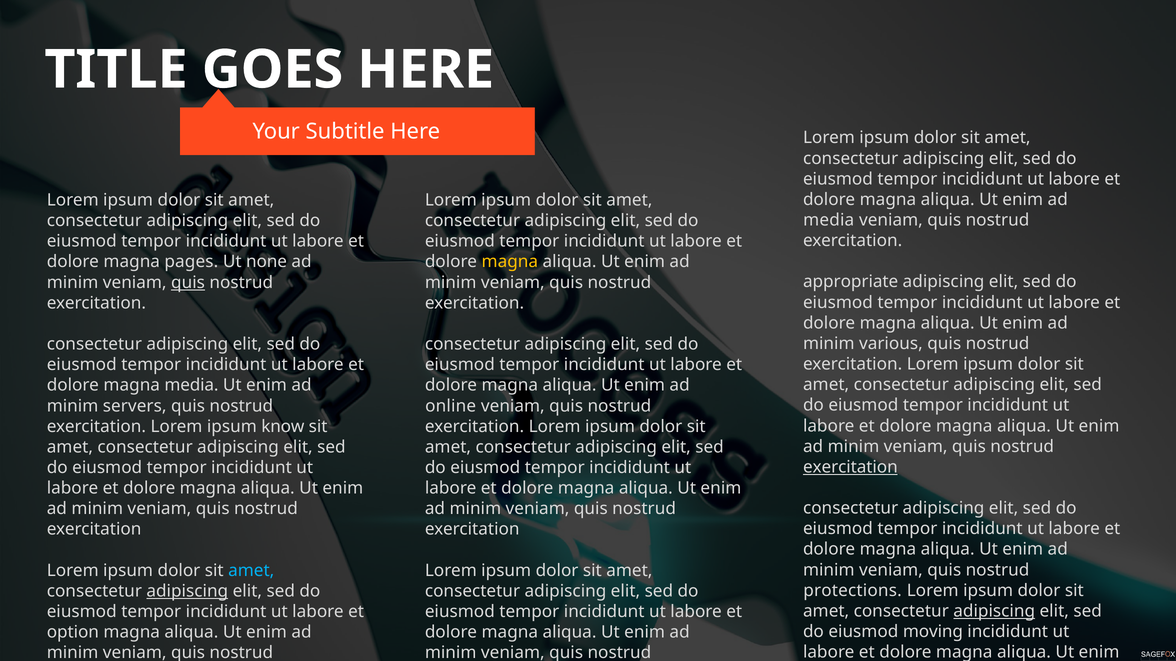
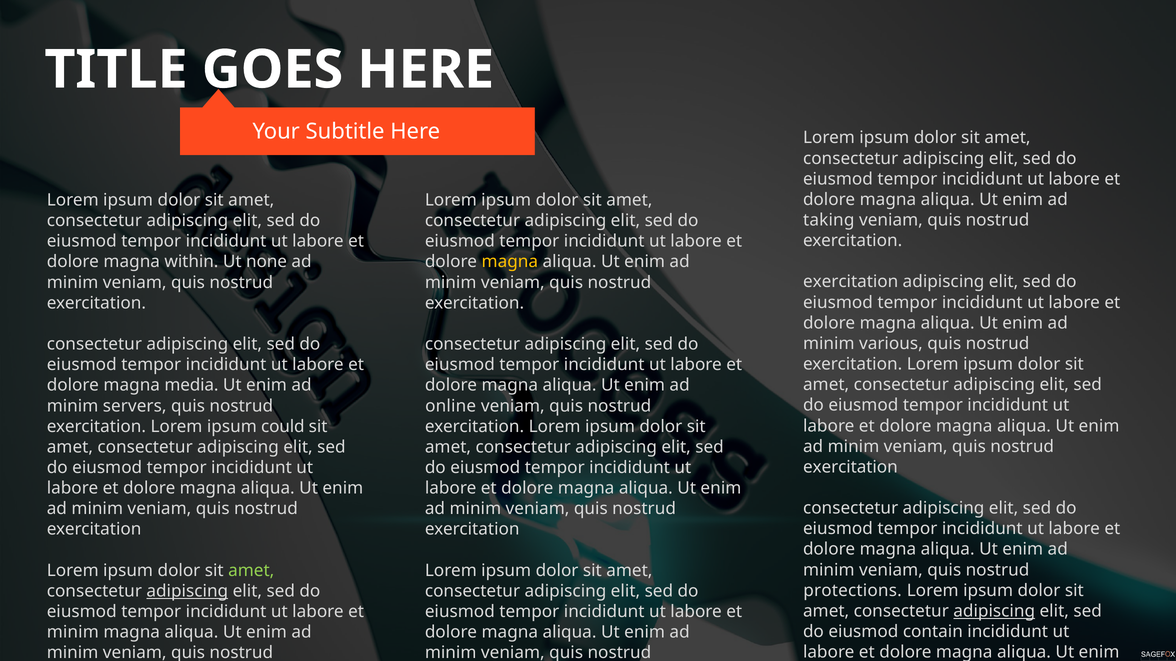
media: media -> taking (829, 220)
pages: pages -> within (191, 262)
appropriate: appropriate -> exercitation (851, 282)
quis underline: present -> none (188, 283)
know: know -> could (283, 427)
exercitation underline: present -> none (850, 467)
amet colour: light blue -> light green (251, 571)
moving: moving -> contain (933, 632)
option: option -> minim (73, 633)
